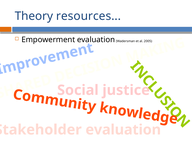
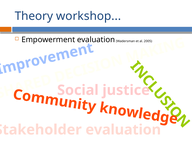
resources: resources -> workshop (89, 16)
